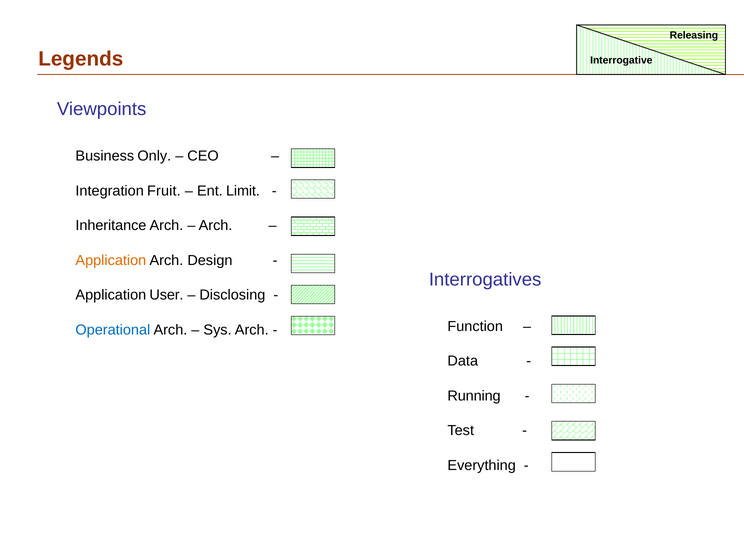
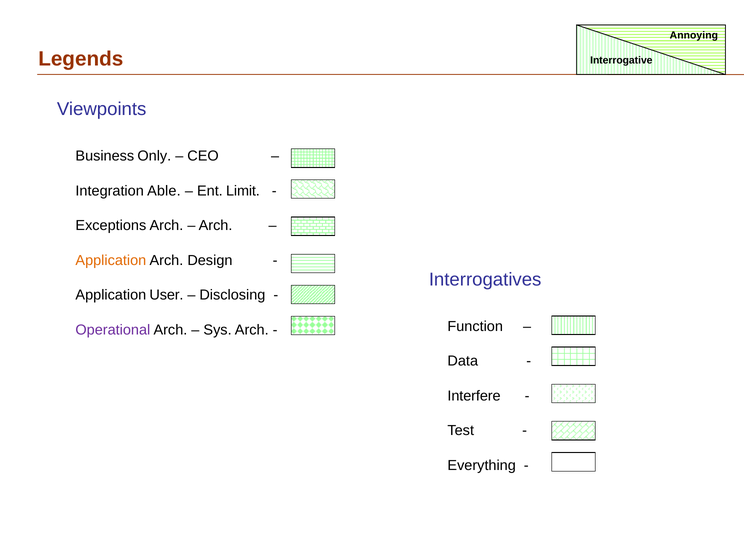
Releasing: Releasing -> Annoying (694, 36)
Fruit: Fruit -> Able (164, 191)
Inheritance: Inheritance -> Exceptions (111, 226)
Operational colour: blue -> purple (113, 330)
Running: Running -> Interfere (474, 396)
